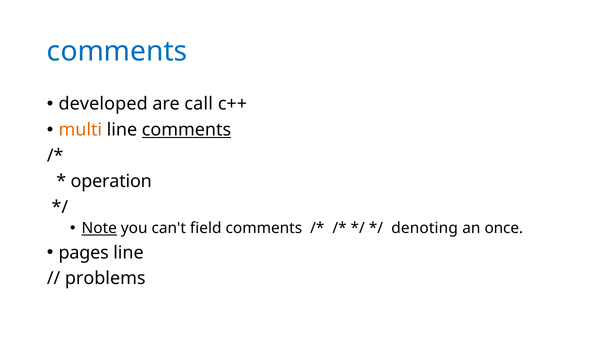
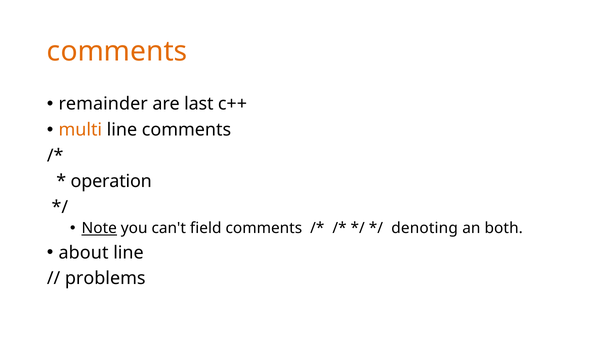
comments colour: blue -> orange (117, 52)
developed: developed -> remainder (103, 104)
call: call -> last (199, 104)
comments underline: present -> none (186, 130)
once: once -> both (504, 229)
pages: pages -> about (84, 253)
